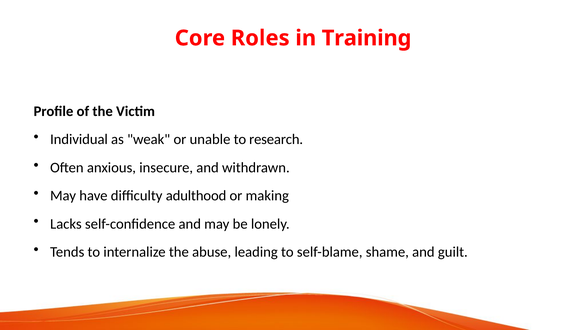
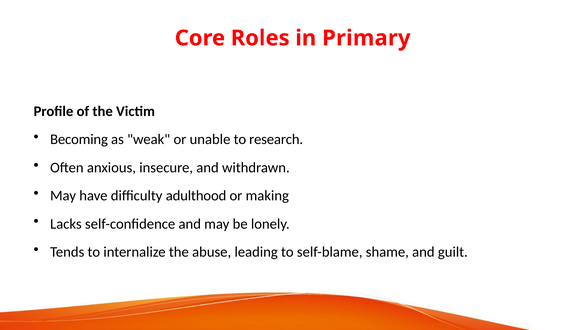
Training: Training -> Primary (366, 38)
Individual: Individual -> Becoming (79, 139)
